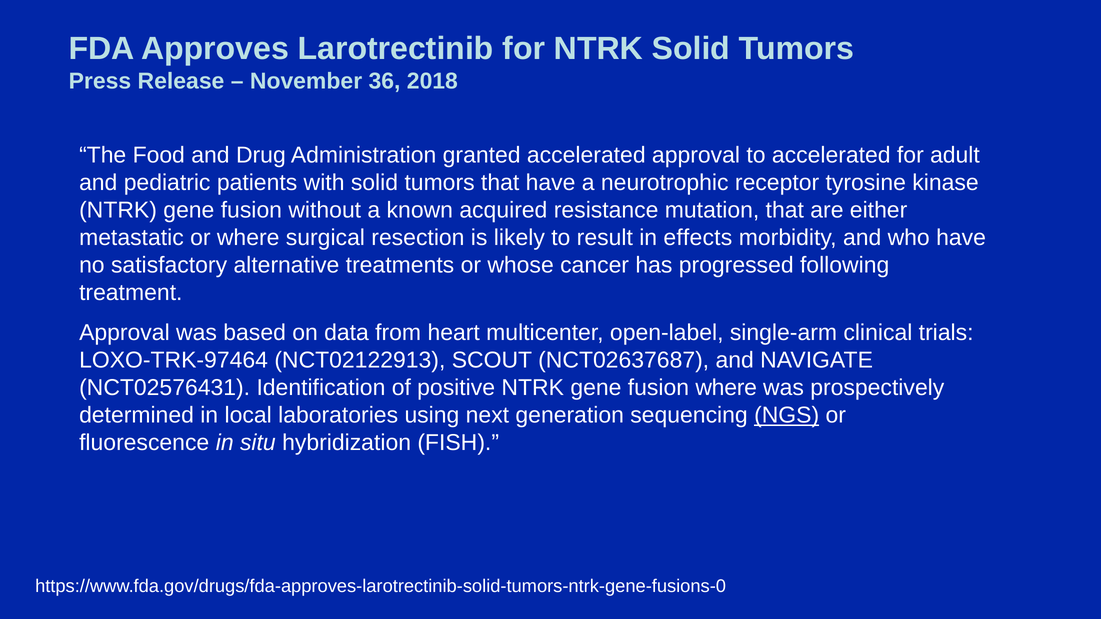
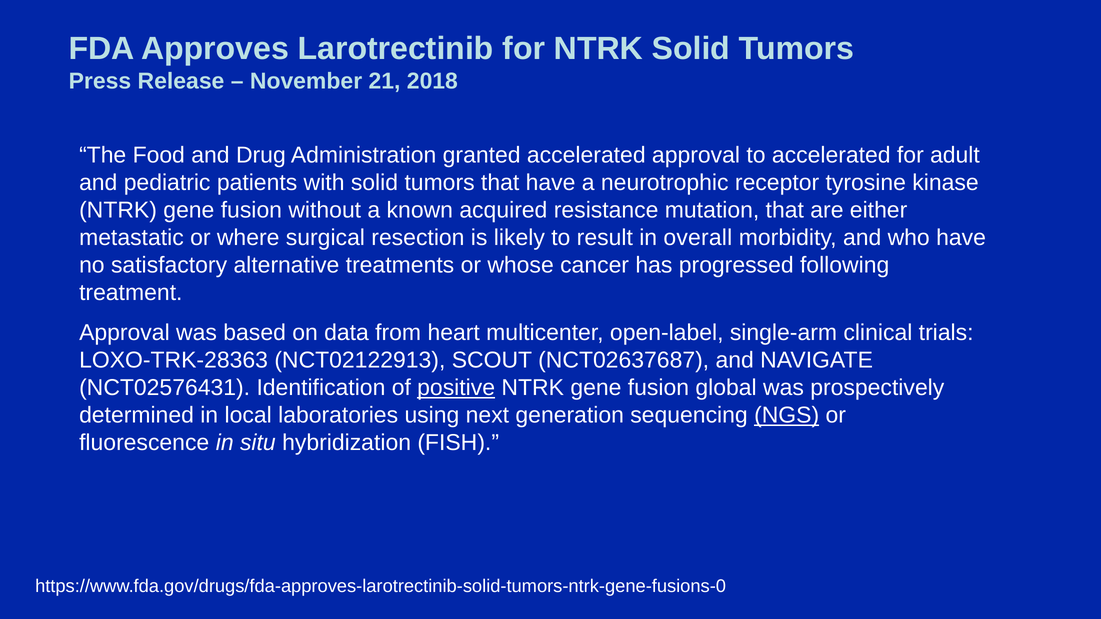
36: 36 -> 21 (384, 81)
effects: effects -> overall (698, 238)
LOXO-TRK-97464: LOXO-TRK-97464 -> LOXO-TRK-28363 (174, 360)
positive underline: none -> present (456, 388)
fusion where: where -> global (726, 388)
